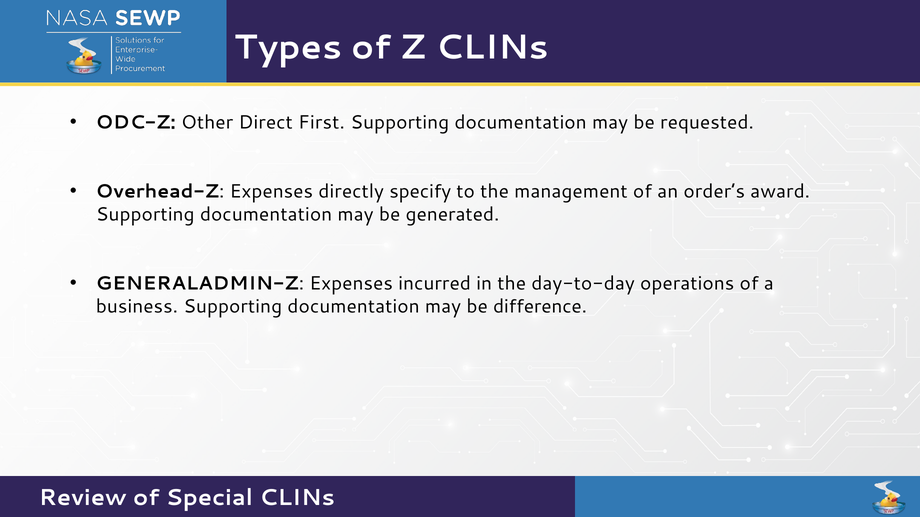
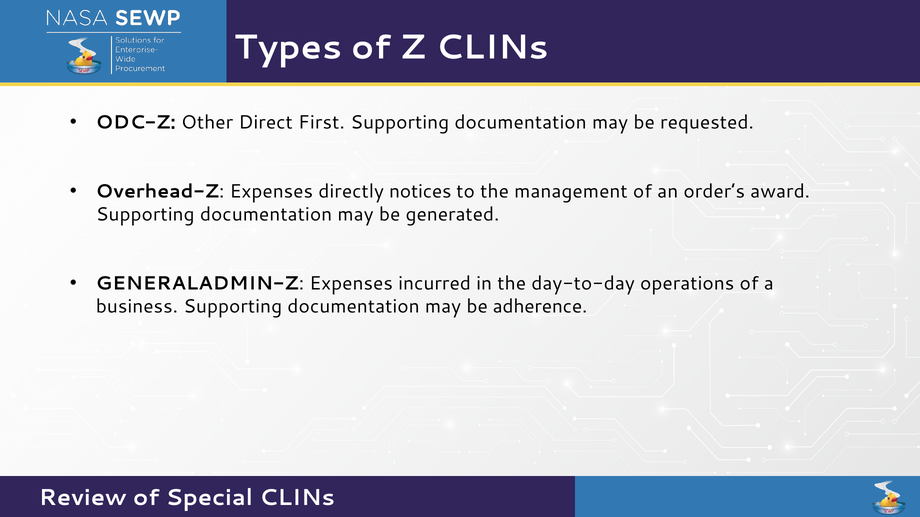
specify: specify -> notices (420, 192)
difference: difference -> adherence (540, 307)
